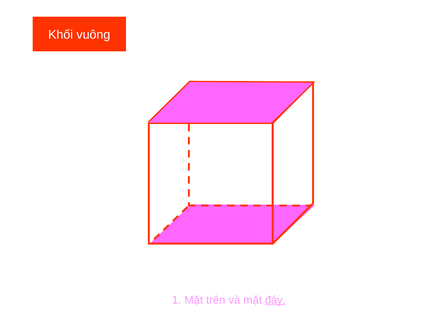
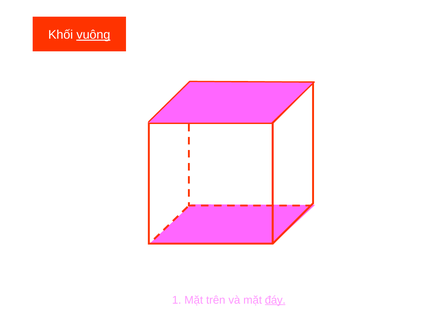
vuông underline: none -> present (93, 35)
